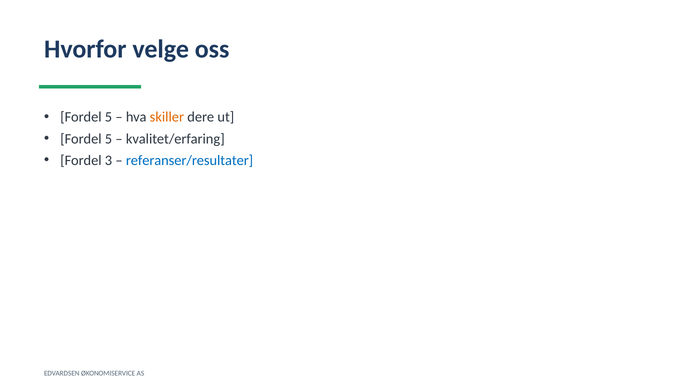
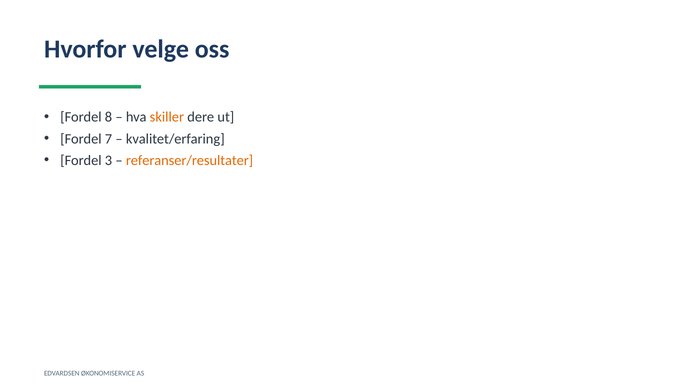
5: 5 -> 8 (109, 117)
5: 5 -> 7 (109, 139)
referanser/resultater colour: blue -> orange (190, 160)
